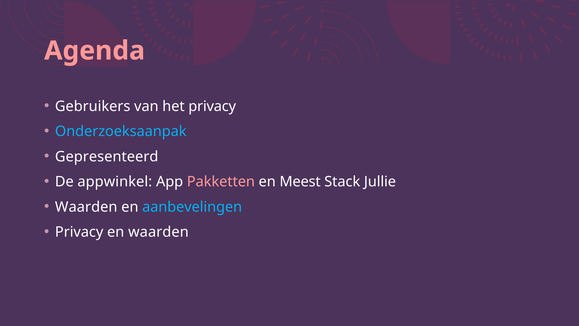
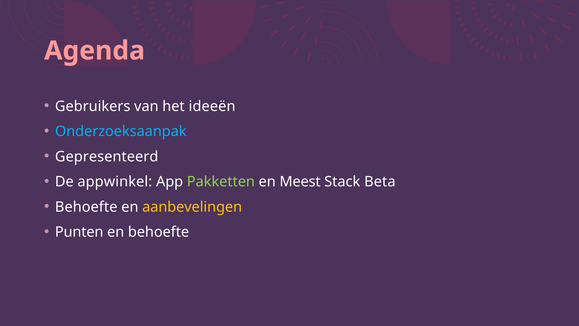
het privacy: privacy -> ideeën (212, 106)
Pakketten colour: pink -> light green (221, 182)
Jullie: Jullie -> Beta (380, 182)
Waarden: Waarden -> Behoefte (86, 207)
aanbevelingen colour: light blue -> yellow (192, 207)
Privacy: Privacy -> Punten (79, 232)
en waarden: waarden -> behoefte (159, 232)
